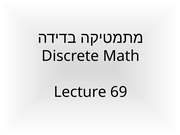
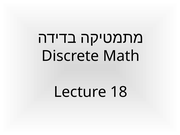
69: 69 -> 18 (119, 92)
